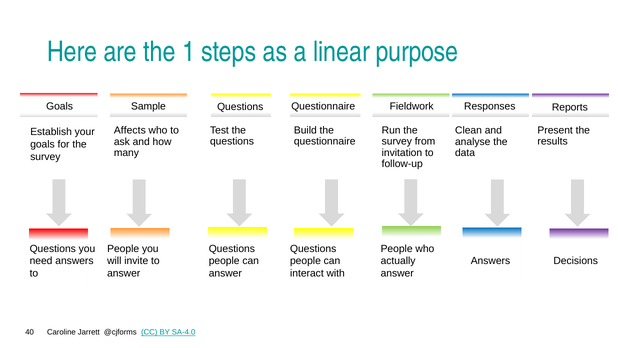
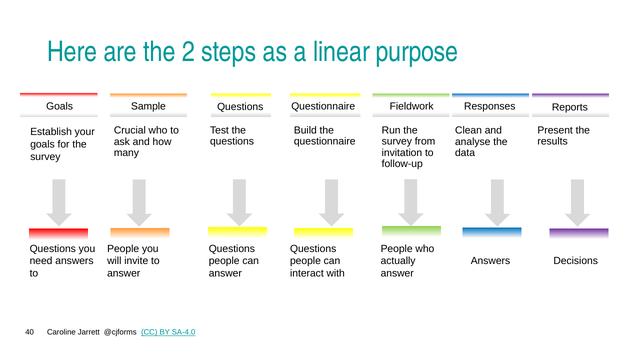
1: 1 -> 2 (188, 52)
Affects: Affects -> Crucial (130, 130)
